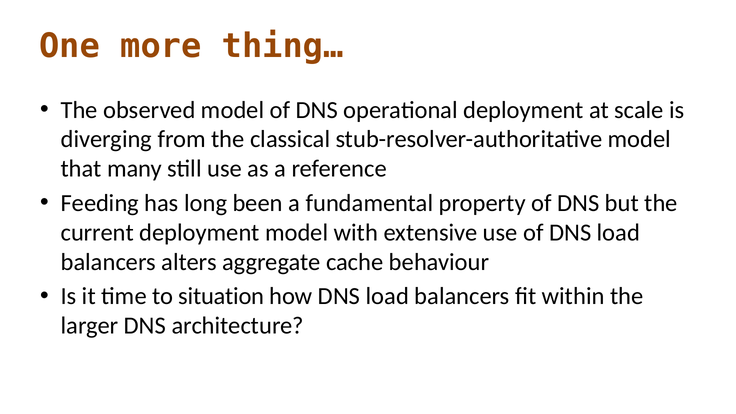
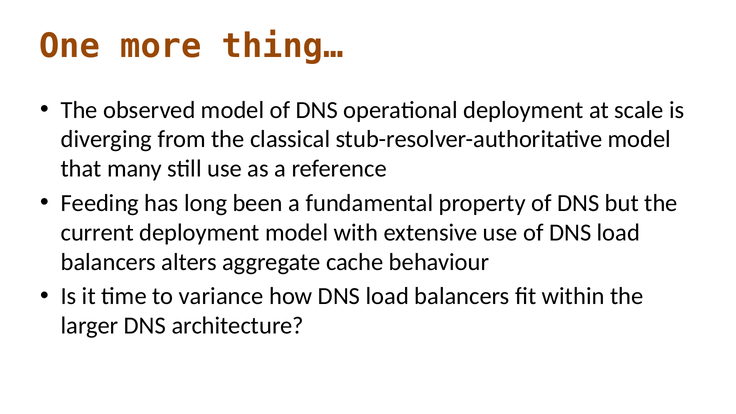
situation: situation -> variance (221, 296)
